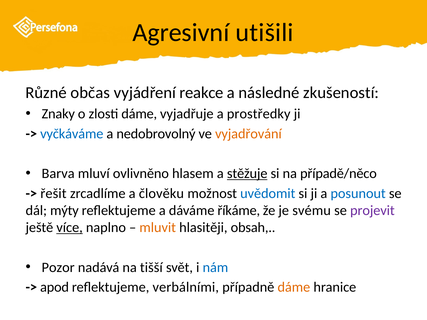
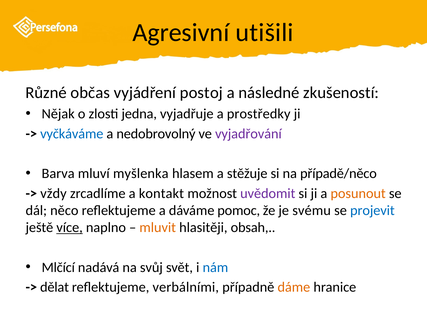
reakce: reakce -> postoj (201, 93)
Znaky: Znaky -> Nějak (58, 114)
zlosti dáme: dáme -> jedna (139, 114)
vyjadřování colour: orange -> purple (248, 134)
ovlivněno: ovlivněno -> myšlenka (141, 174)
stěžuje underline: present -> none (247, 174)
řešit: řešit -> vždy (53, 194)
člověku: člověku -> kontakt (161, 194)
uvědomit colour: blue -> purple (268, 194)
posunout colour: blue -> orange (358, 194)
mýty: mýty -> něco (64, 211)
říkáme: říkáme -> pomoc (239, 211)
projevit colour: purple -> blue (372, 211)
Pozor: Pozor -> Mlčící (58, 268)
tišší: tišší -> svůj (151, 268)
apod: apod -> dělat (55, 287)
